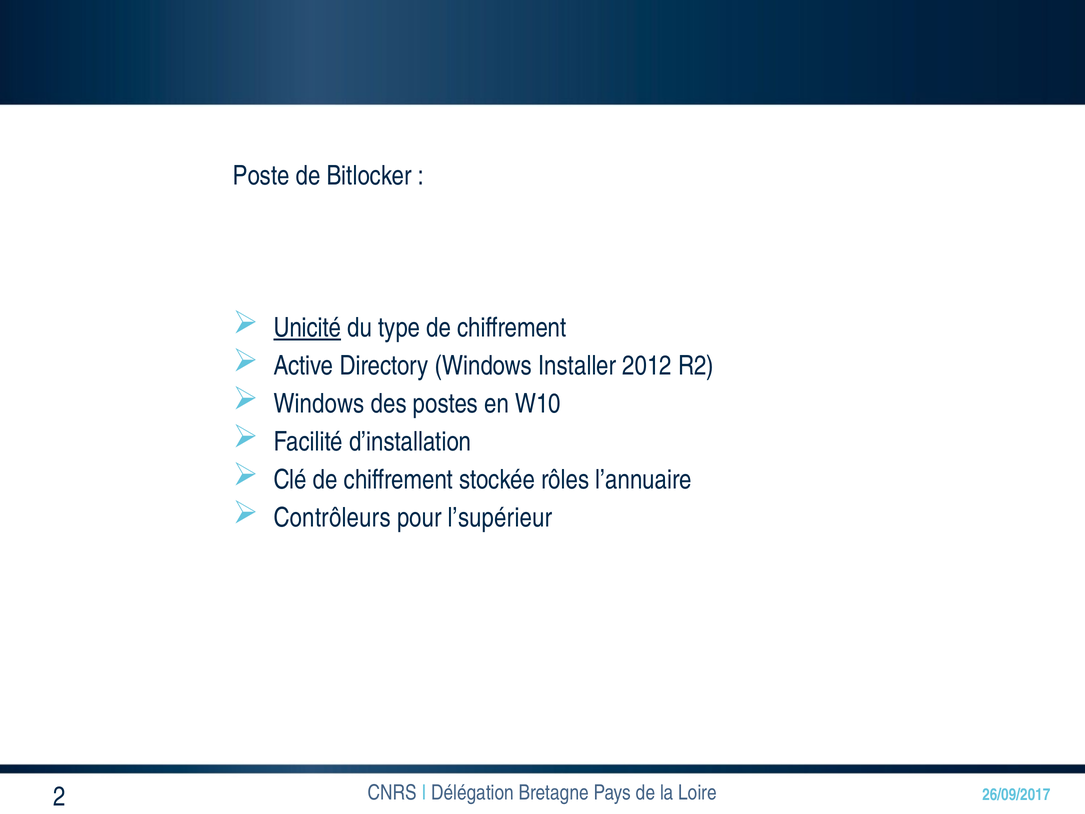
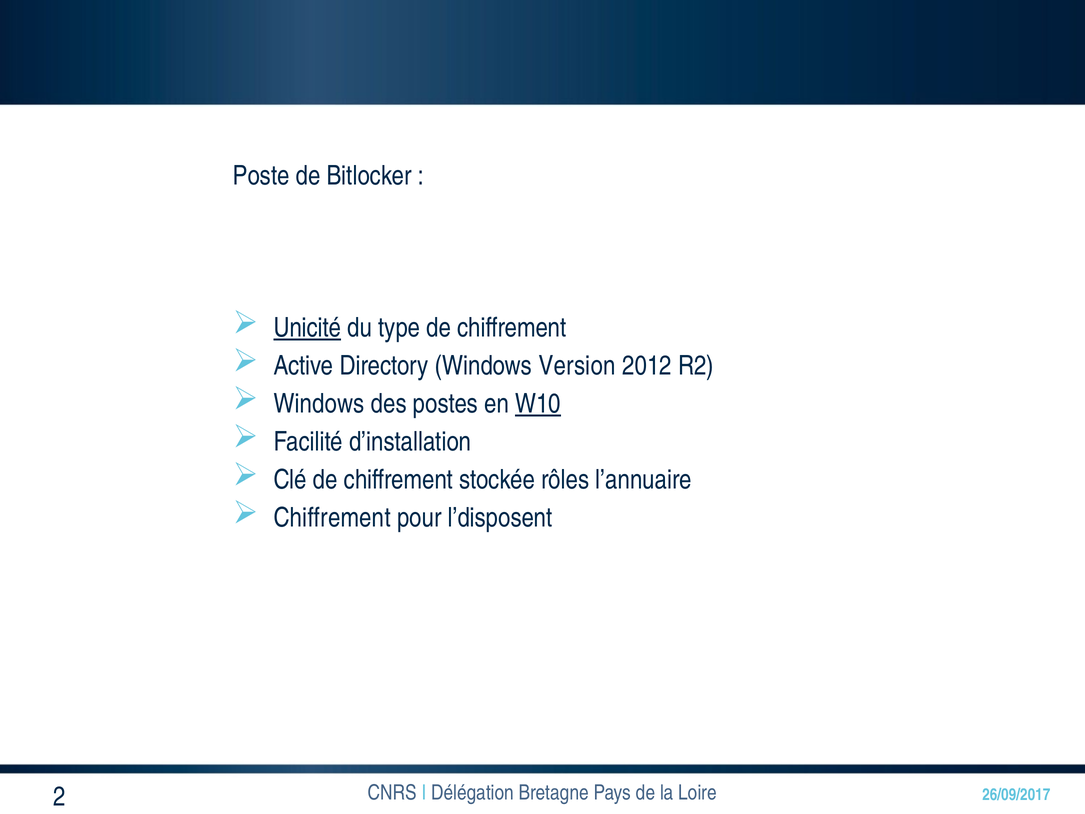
Installer: Installer -> Version (577, 366)
W10 underline: none -> present (538, 404)
Contrôleurs: Contrôleurs -> Chiffrement (332, 518)
l’supérieur: l’supérieur -> l’disposent (500, 518)
